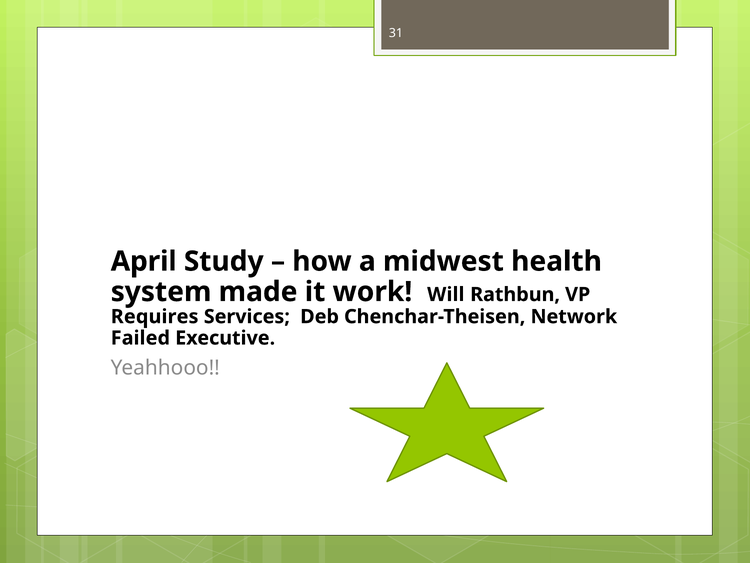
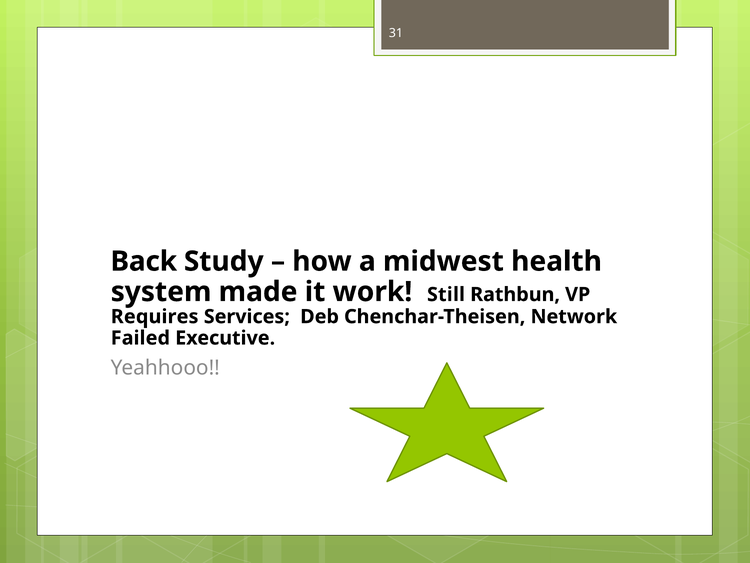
April: April -> Back (144, 261)
Will: Will -> Still (446, 294)
